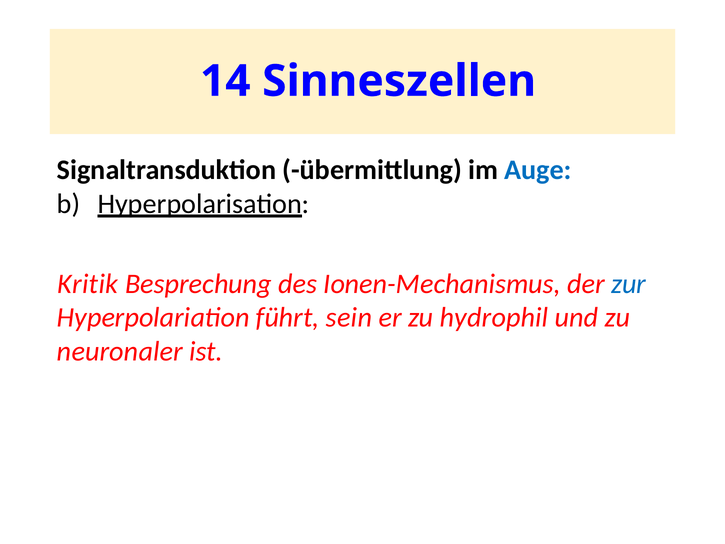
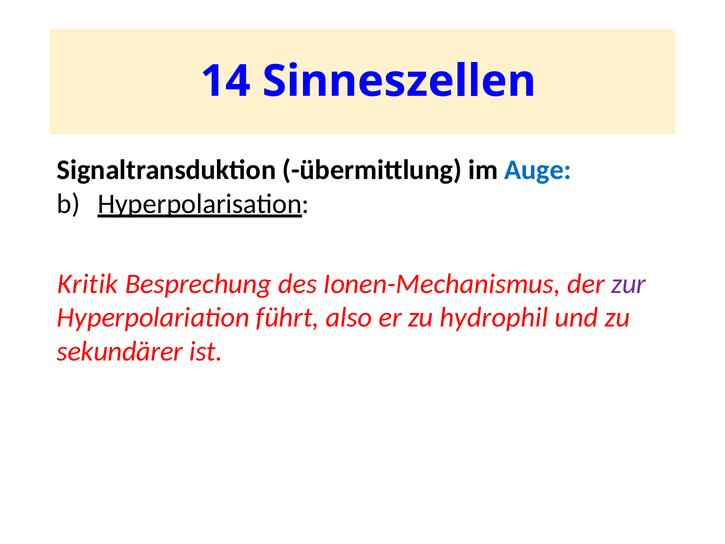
zur colour: blue -> purple (629, 284)
sein: sein -> also (349, 317)
neuronaler: neuronaler -> sekundärer (120, 351)
